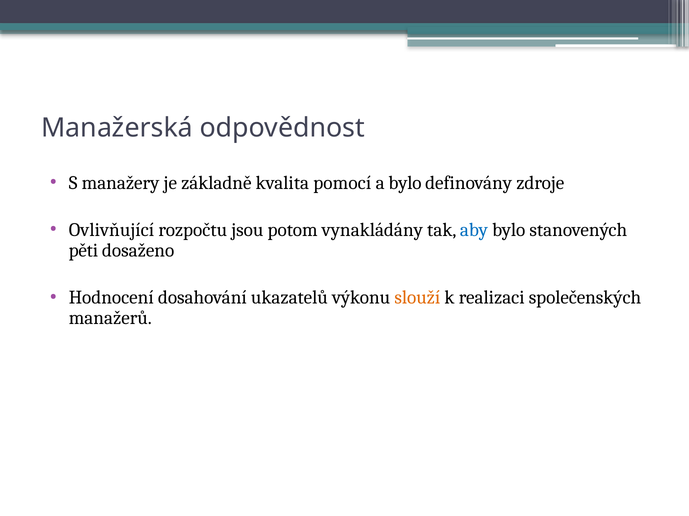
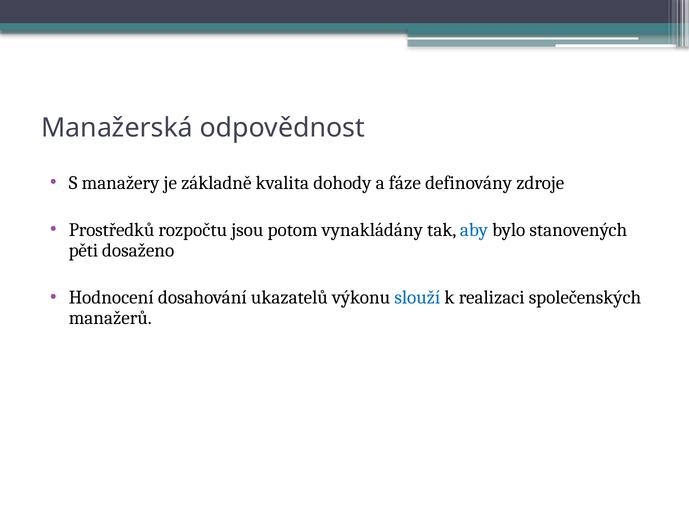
pomocí: pomocí -> dohody (342, 183)
a bylo: bylo -> fáze (405, 183)
Ovlivňující: Ovlivňující -> Prostředků (112, 230)
slouží colour: orange -> blue (417, 298)
